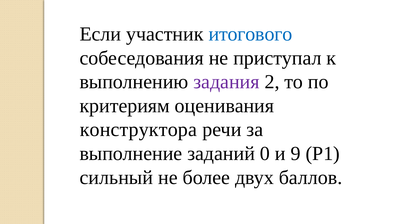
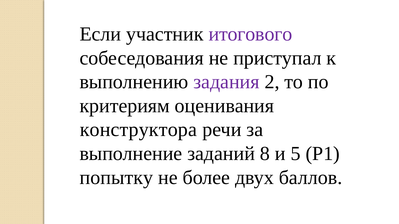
итогового colour: blue -> purple (250, 34)
0: 0 -> 8 (265, 154)
9: 9 -> 5 (296, 154)
сильный: сильный -> попытку (116, 178)
